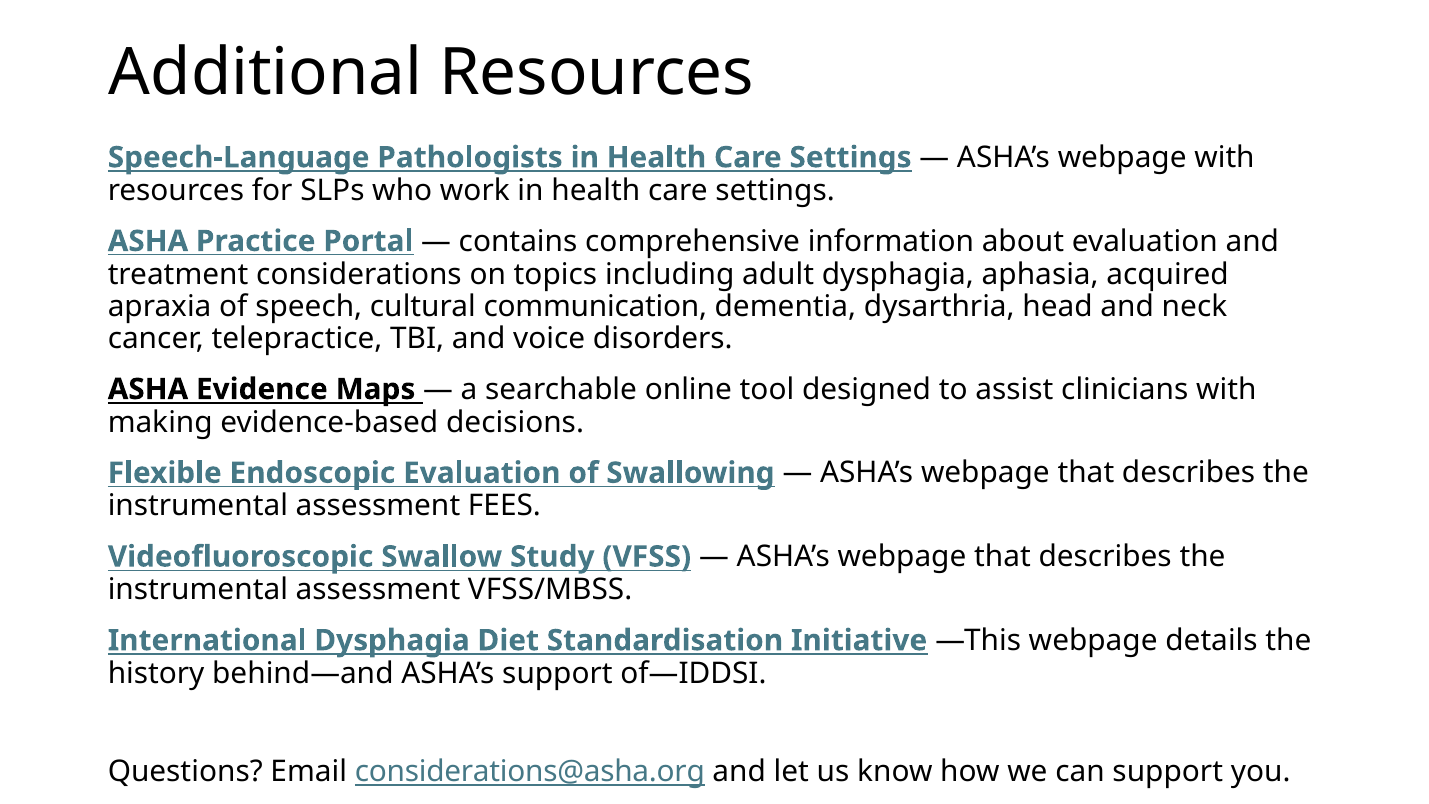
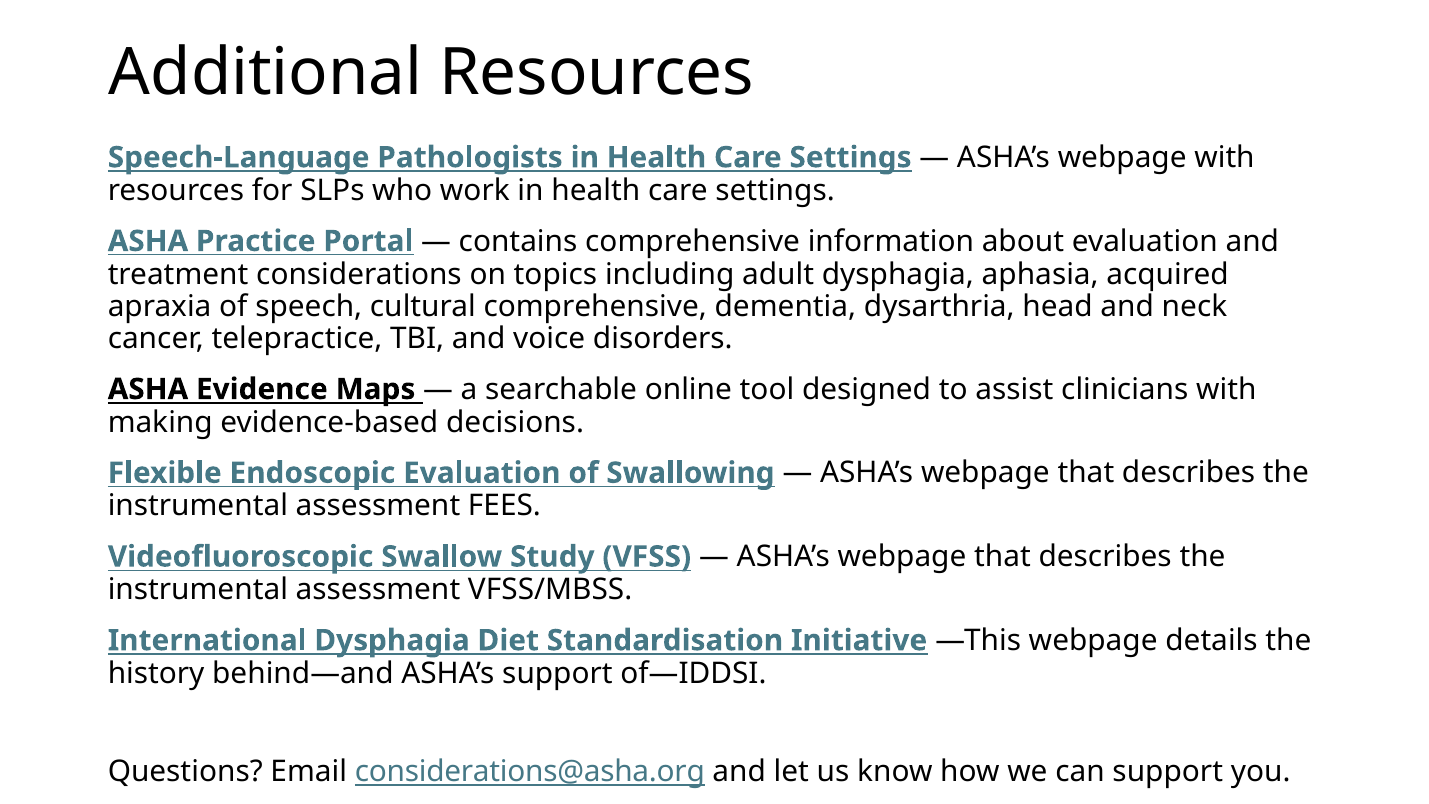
cultural communication: communication -> comprehensive (595, 306)
